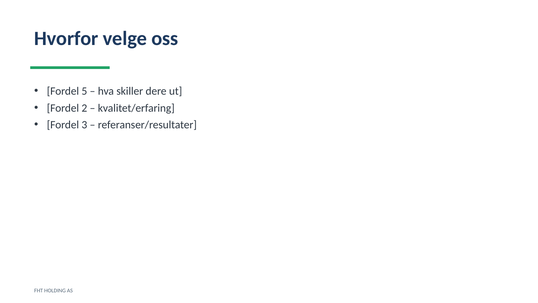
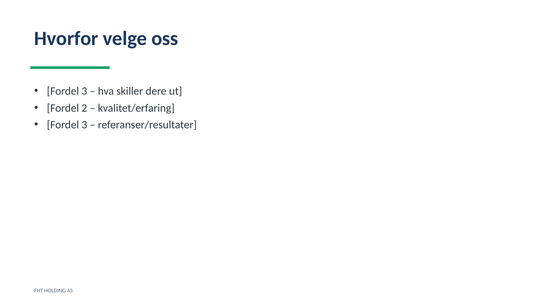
5: 5 -> 3 (84, 91)
